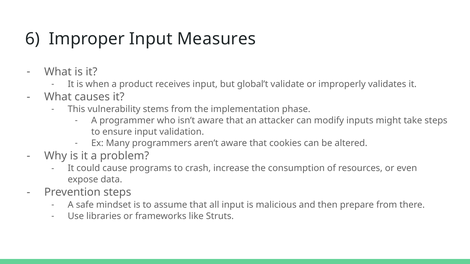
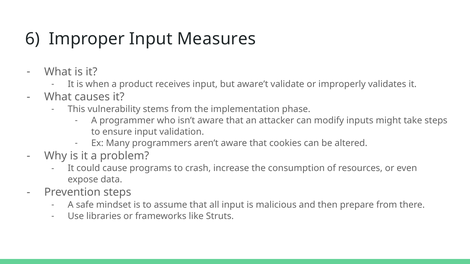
global’t: global’t -> aware’t (253, 84)
